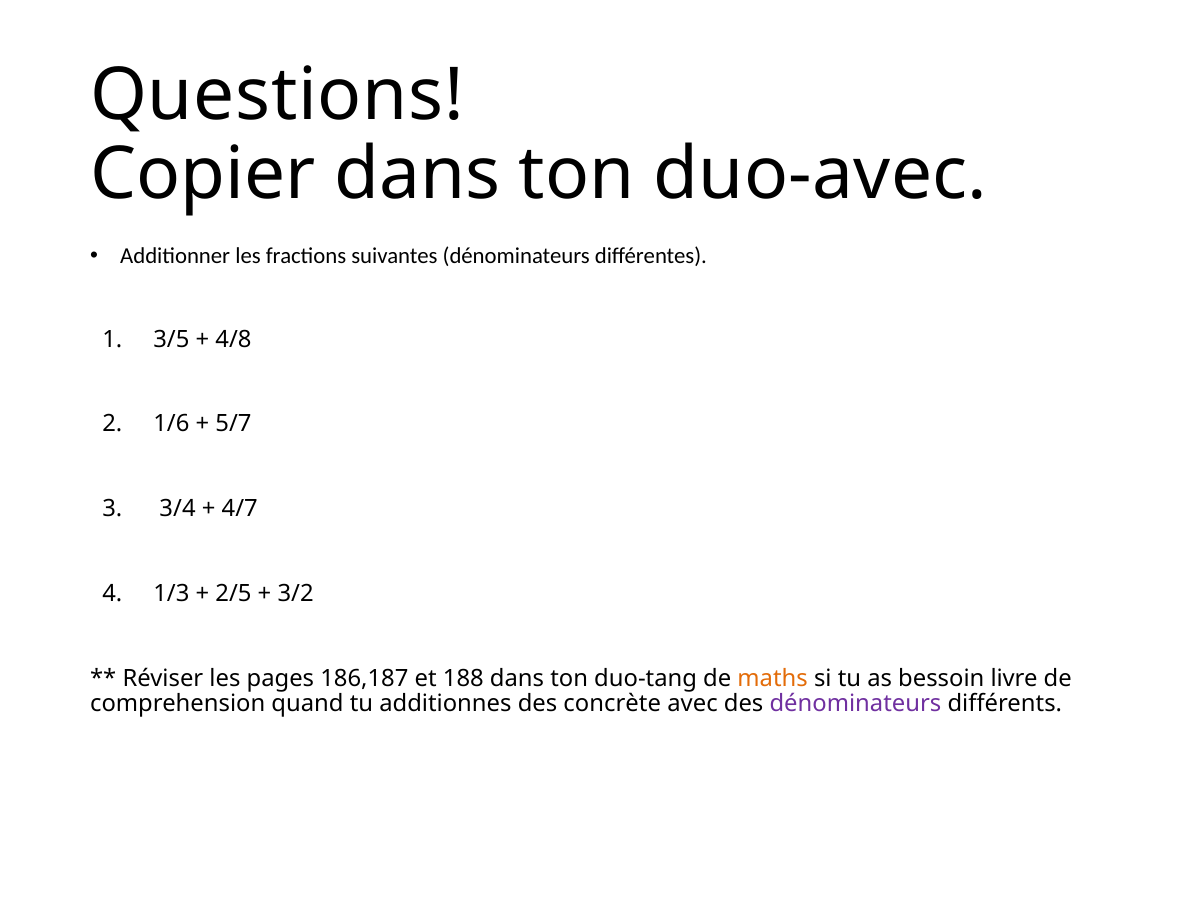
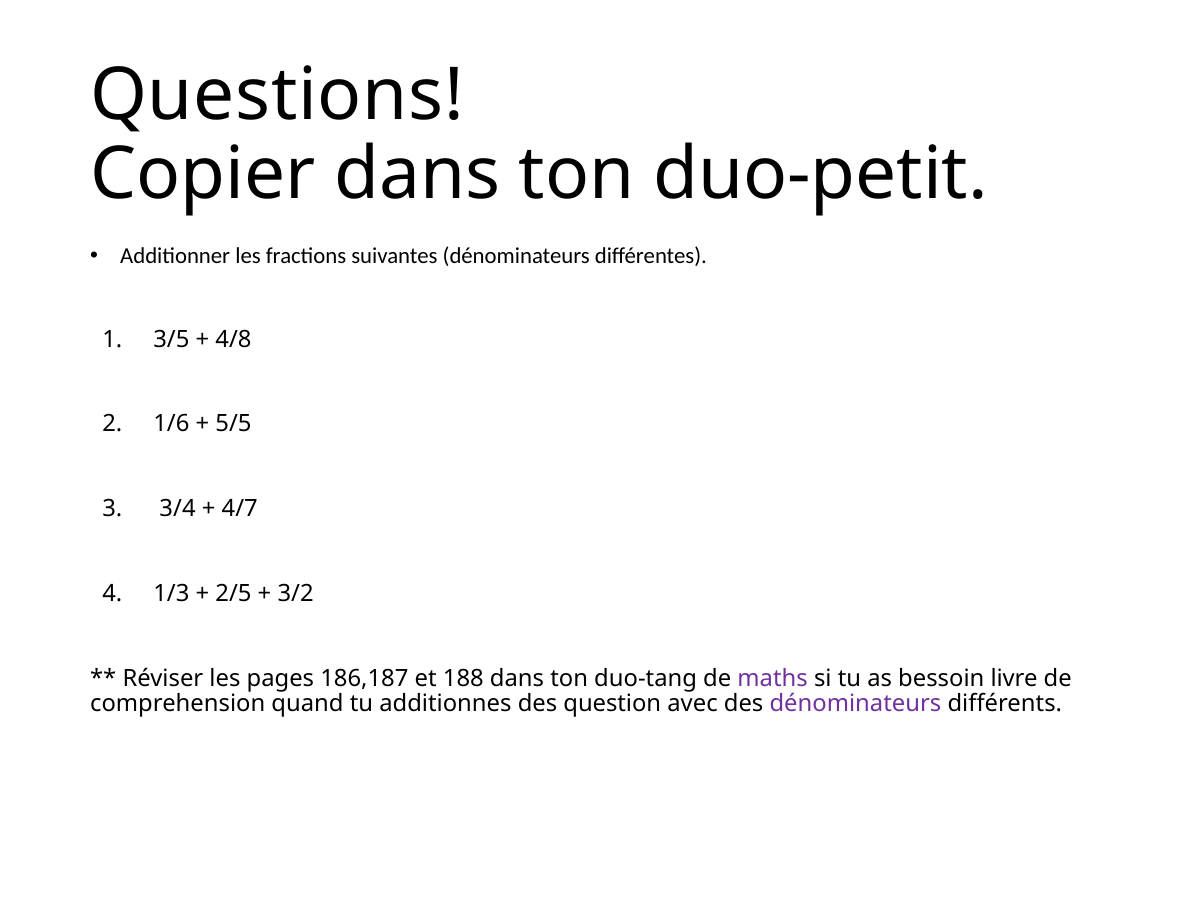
duo-avec: duo-avec -> duo-petit (821, 174)
5/7: 5/7 -> 5/5 (233, 424)
maths colour: orange -> purple (773, 679)
concrète: concrète -> question (612, 704)
